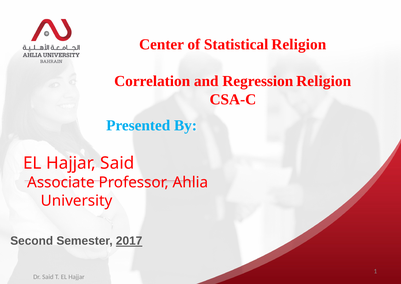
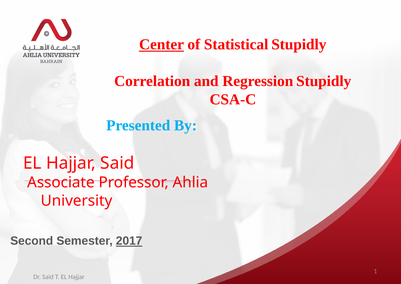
Center underline: none -> present (162, 44)
Statistical Religion: Religion -> Stupidly (299, 44)
Regression Religion: Religion -> Stupidly (324, 81)
